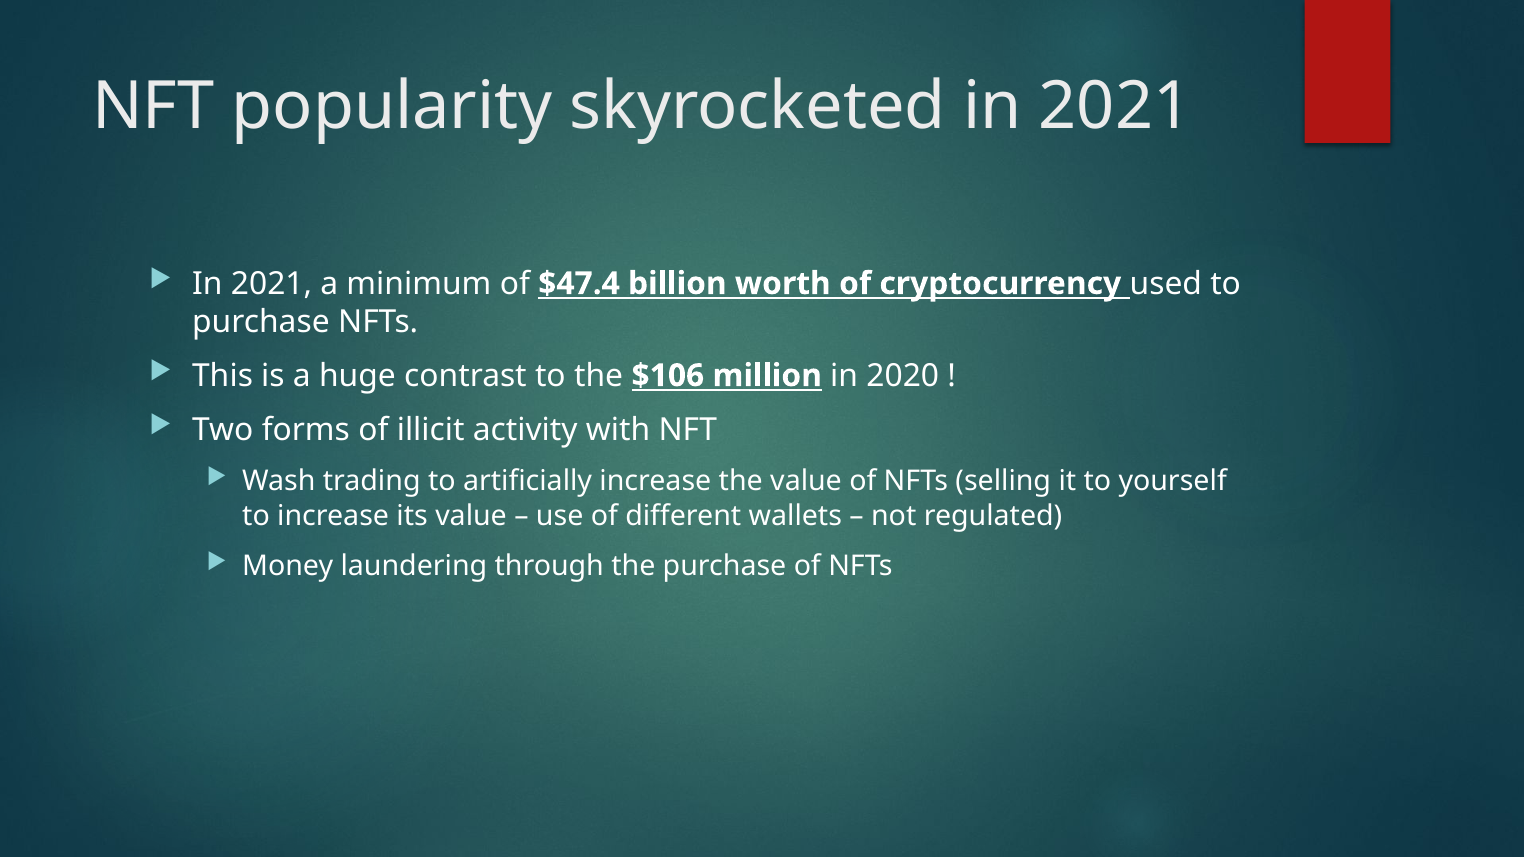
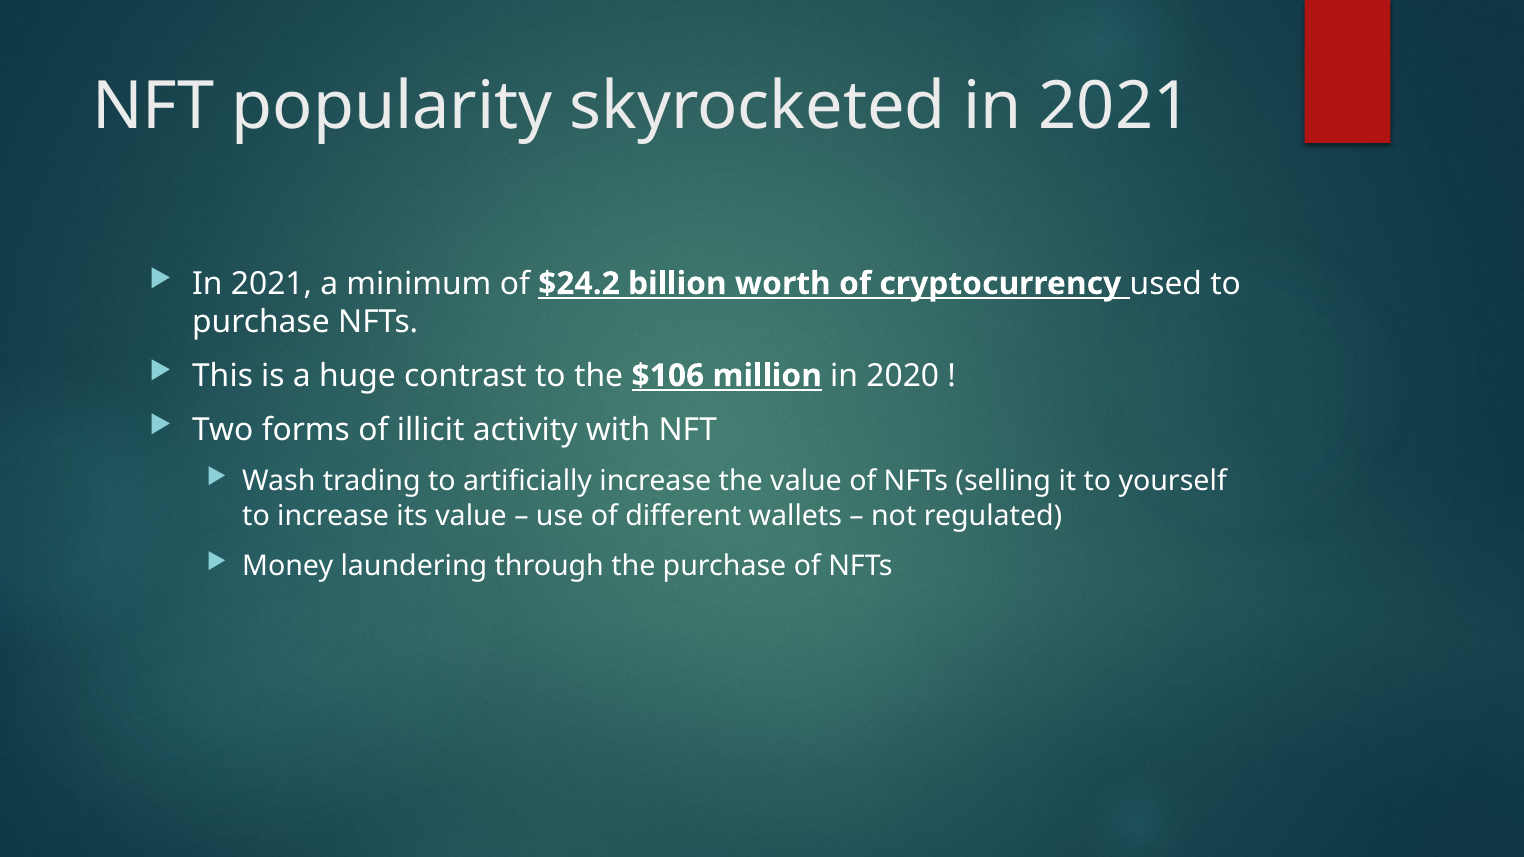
$47.4: $47.4 -> $24.2 (579, 284)
